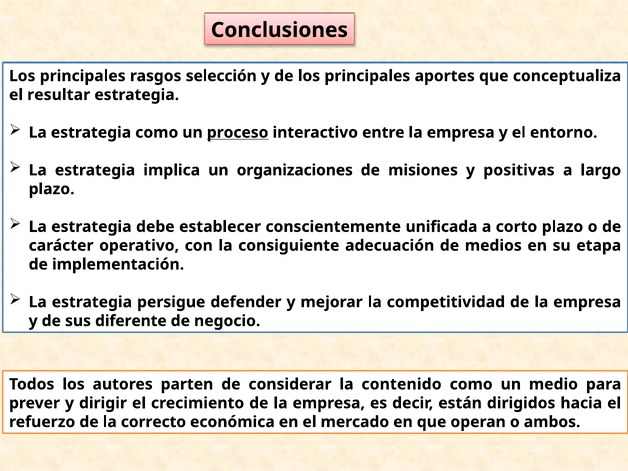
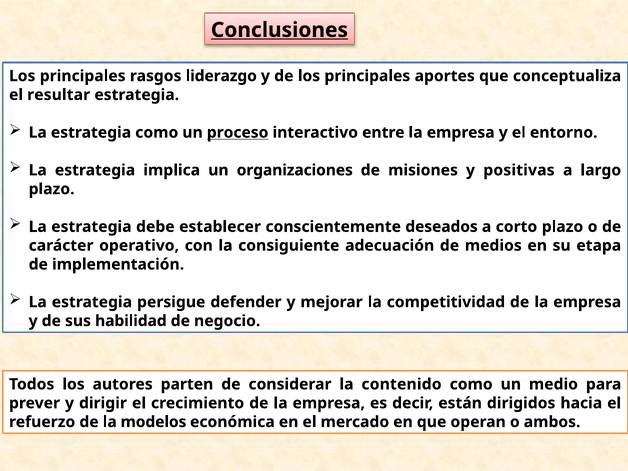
Conclusiones underline: none -> present (279, 30)
selección: selección -> liderazgo (221, 76)
unificada: unificada -> deseados (442, 227)
diferente: diferente -> habilidad (131, 321)
correcto: correcto -> modelos (153, 422)
